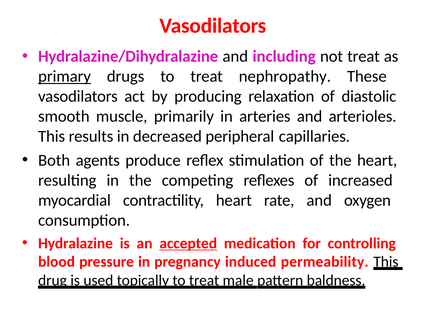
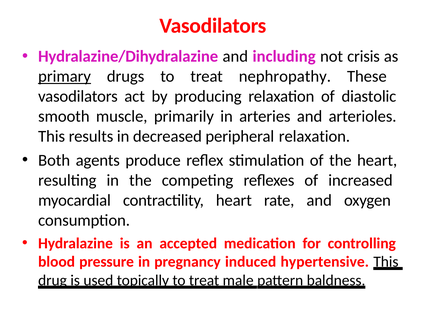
not treat: treat -> crisis (364, 56)
peripheral capillaries: capillaries -> relaxation (314, 136)
accepted underline: present -> none (188, 243)
permeability: permeability -> hypertensive (325, 262)
